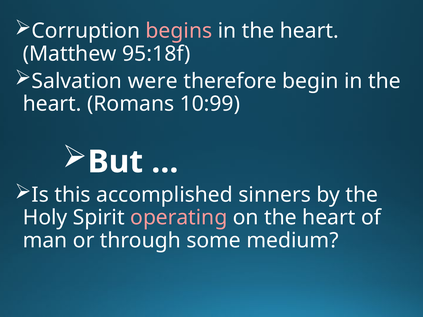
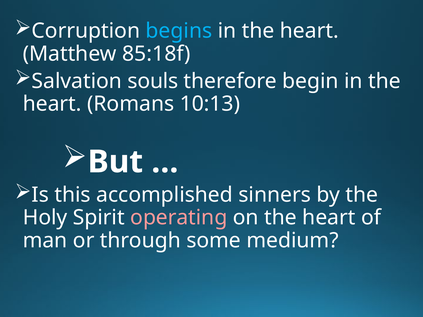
begins colour: pink -> light blue (179, 31)
95:18f: 95:18f -> 85:18f (156, 54)
were: were -> souls (153, 81)
10:99: 10:99 -> 10:13 (210, 104)
